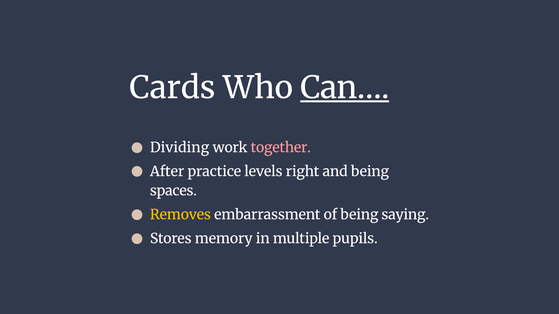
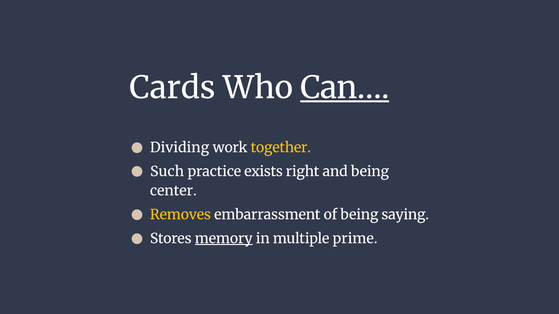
together colour: pink -> yellow (281, 148)
After: After -> Such (167, 172)
levels: levels -> exists (264, 172)
spaces: spaces -> center (173, 191)
memory underline: none -> present (224, 239)
pupils: pupils -> prime (355, 239)
